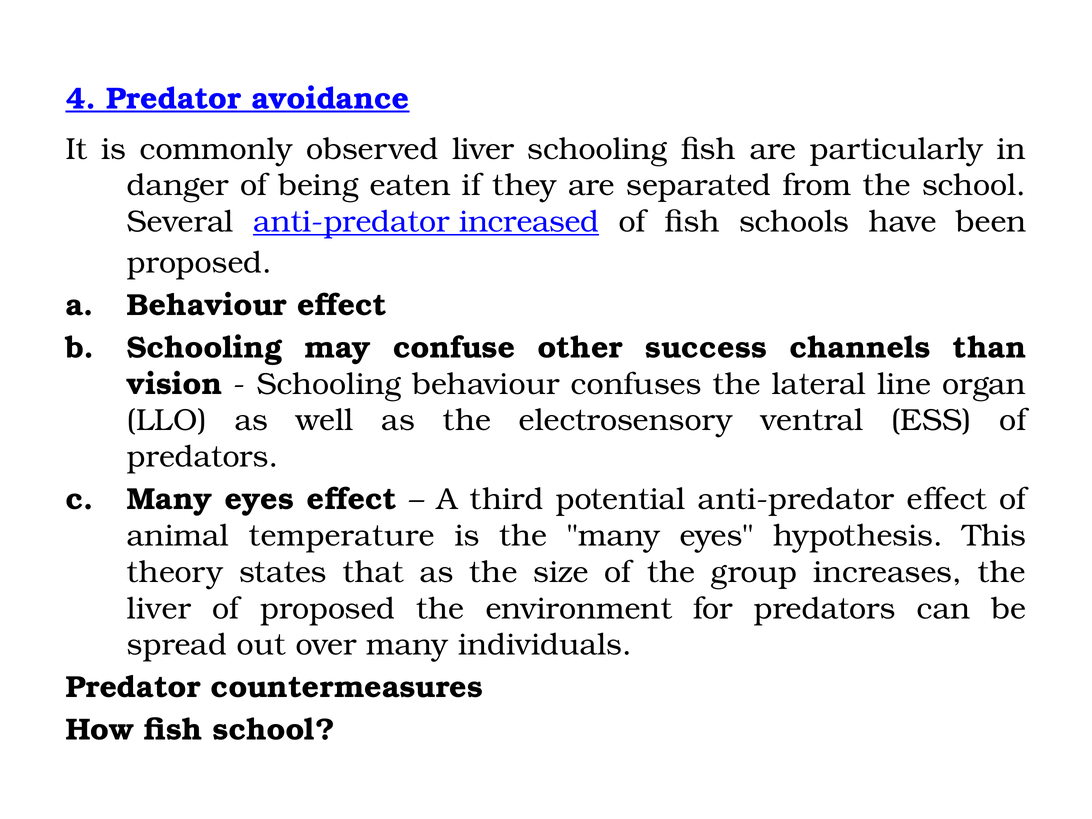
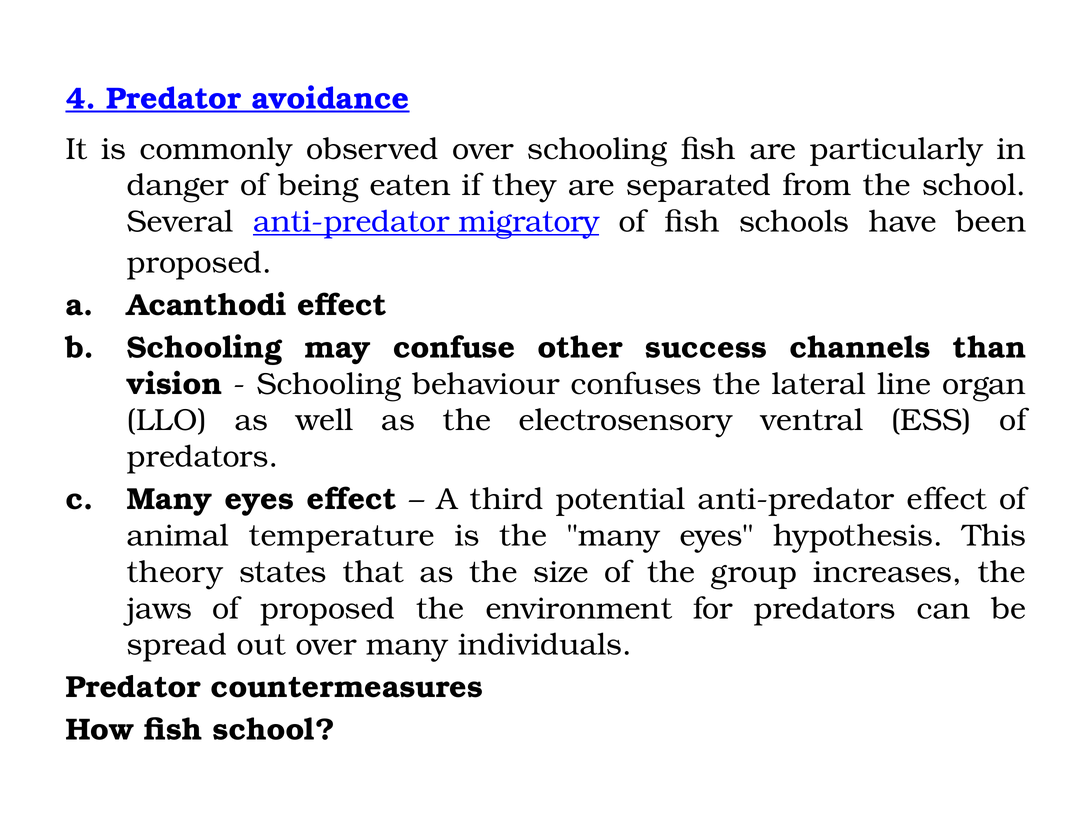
observed liver: liver -> over (483, 149)
increased: increased -> migratory (529, 222)
a Behaviour: Behaviour -> Acanthodi (207, 305)
liver: liver -> jaws (159, 609)
